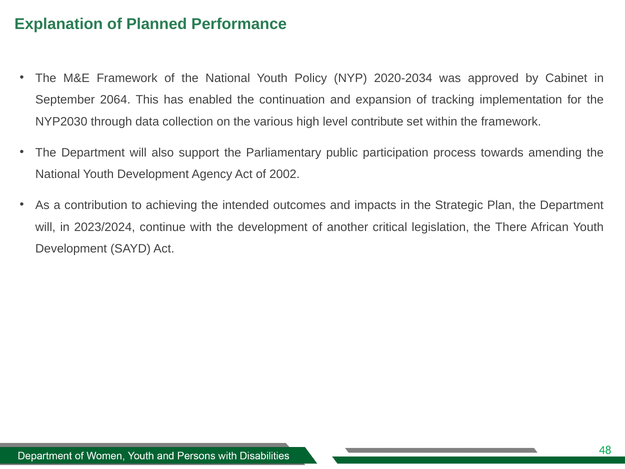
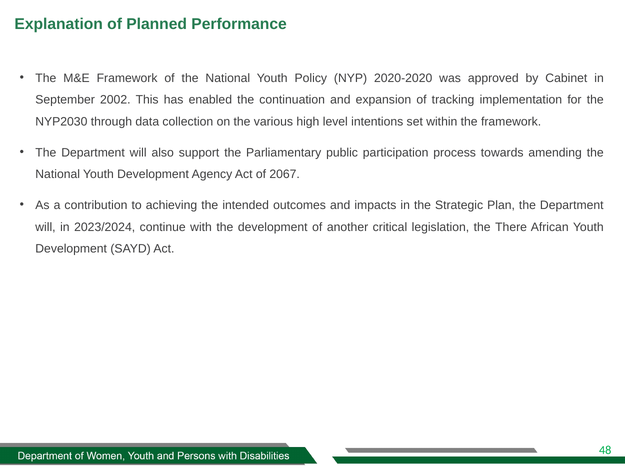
2020-2034: 2020-2034 -> 2020-2020 (403, 78)
2064: 2064 -> 2002 (115, 100)
contribute: contribute -> intentions (377, 122)
2002: 2002 -> 2067 (285, 174)
